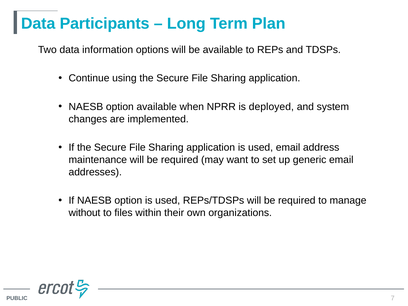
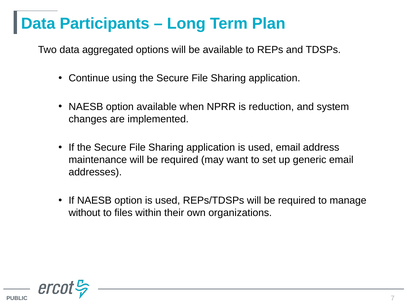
information: information -> aggregated (108, 50)
deployed: deployed -> reduction (271, 107)
